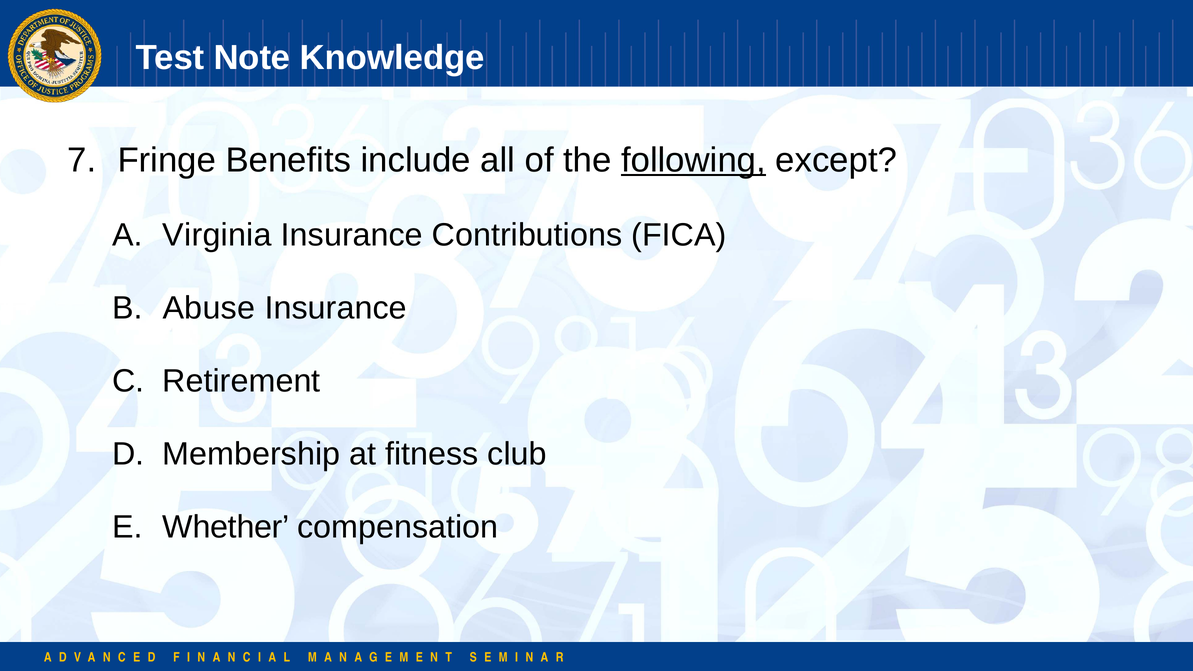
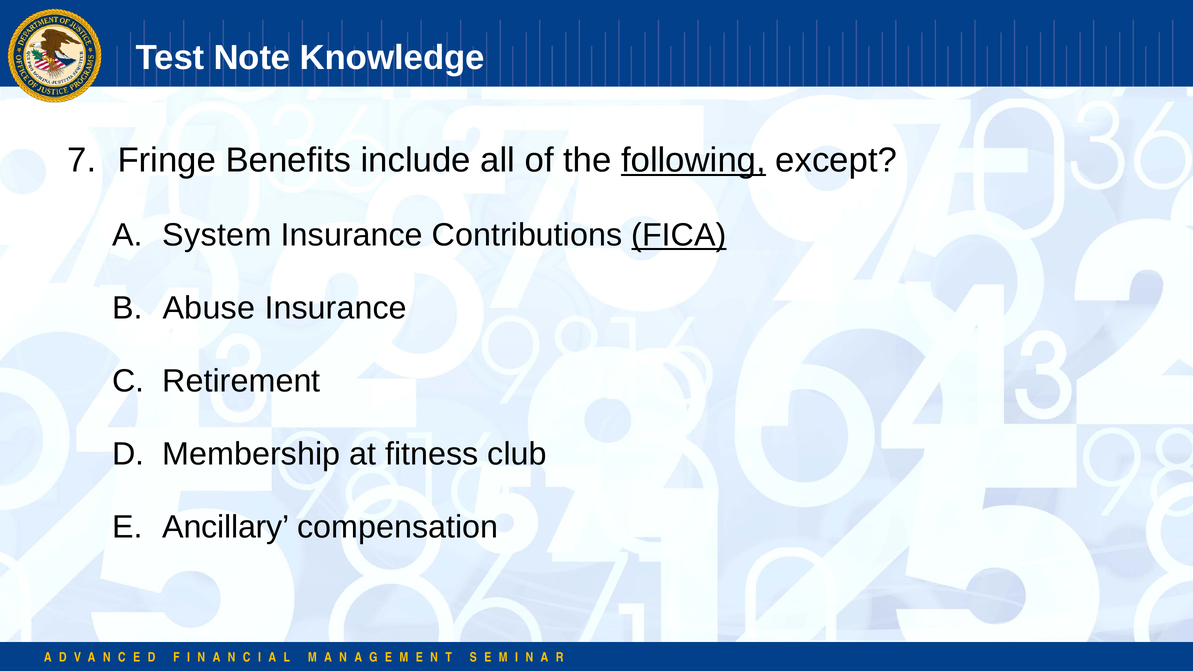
Virginia: Virginia -> System (217, 235)
FICA underline: none -> present (679, 235)
Whether: Whether -> Ancillary (226, 527)
